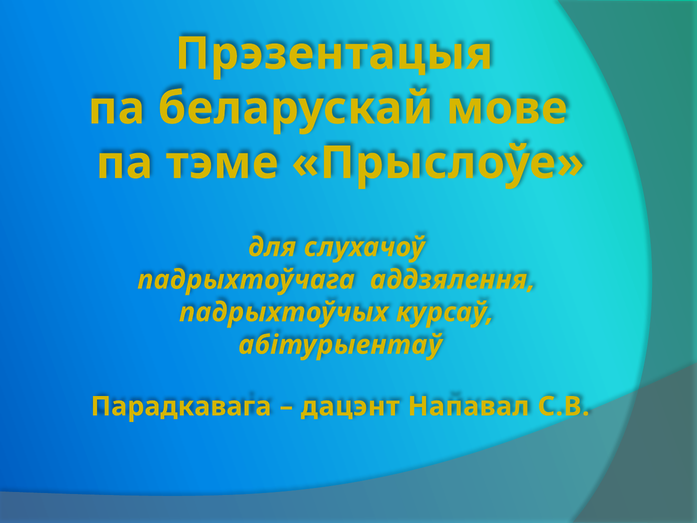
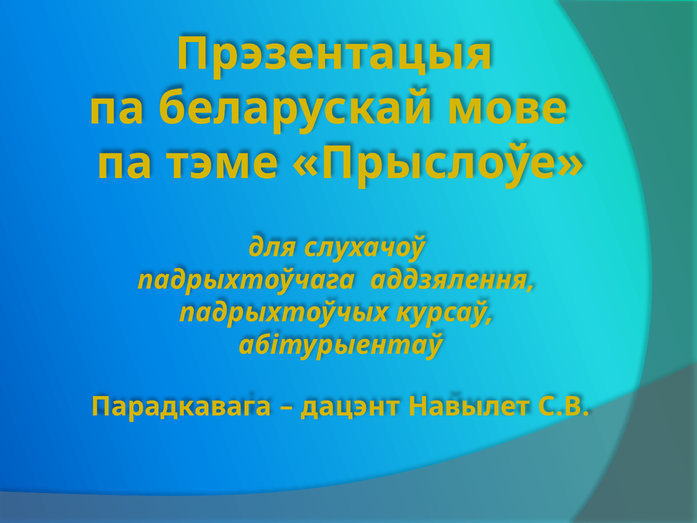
Напавал: Напавал -> Навылет (469, 406)
